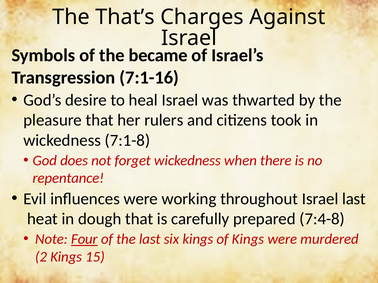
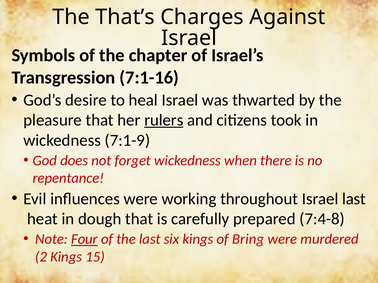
became: became -> chapter (158, 56)
rulers underline: none -> present (164, 120)
7:1-8: 7:1-8 -> 7:1-9 (127, 141)
of Kings: Kings -> Bring (248, 240)
